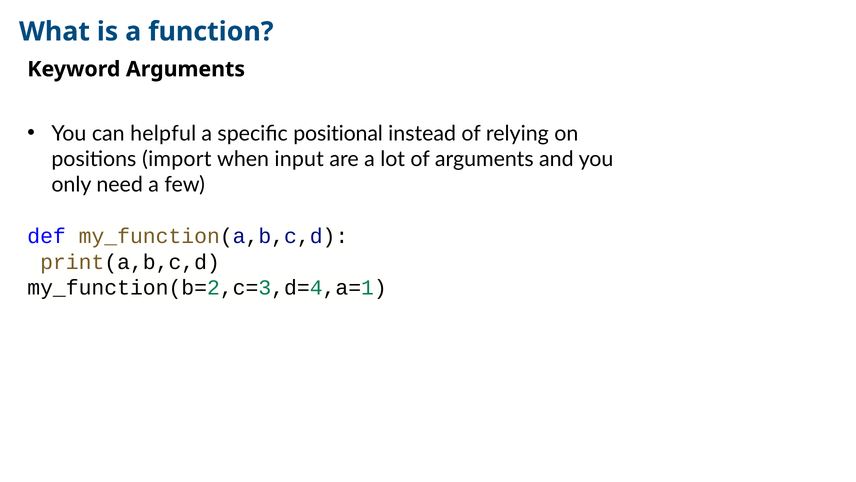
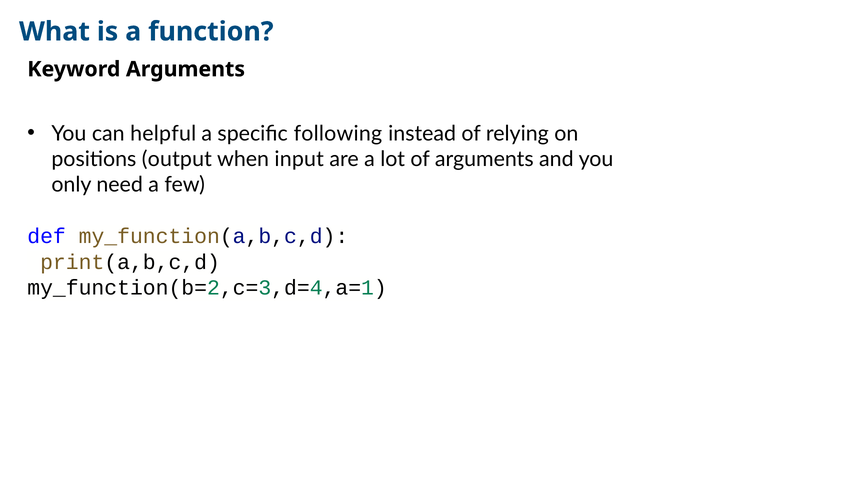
positional: positional -> following (338, 133)
import: import -> output (177, 159)
